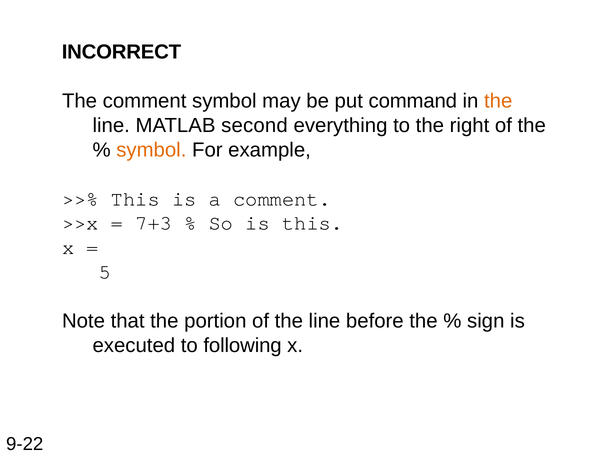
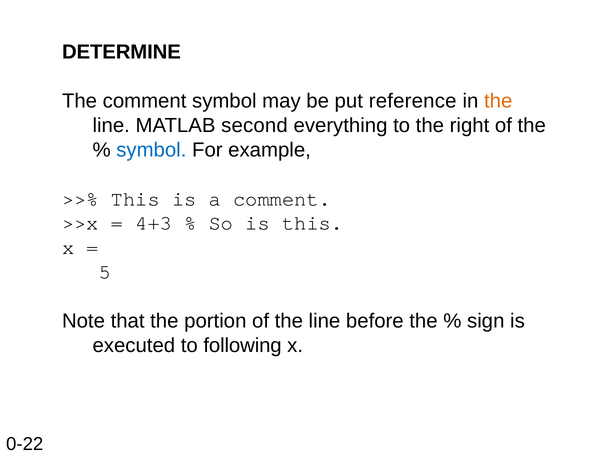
INCORRECT: INCORRECT -> DETERMINE (121, 52)
command: command -> reference (413, 101)
symbol colour: orange -> blue (151, 150)
7+3: 7+3 -> 4+3 (154, 223)
9-22: 9-22 -> 0-22 (25, 444)
